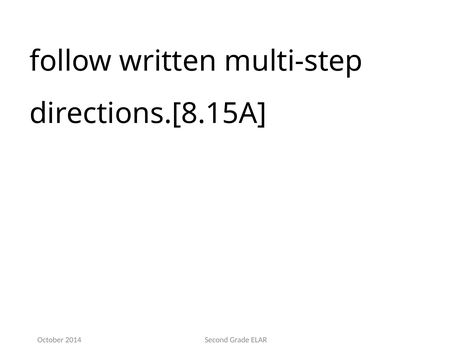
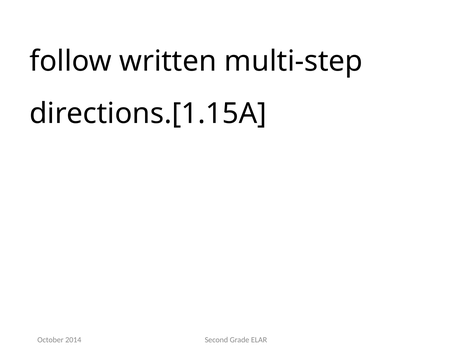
directions.[8.15A: directions.[8.15A -> directions.[1.15A (148, 114)
